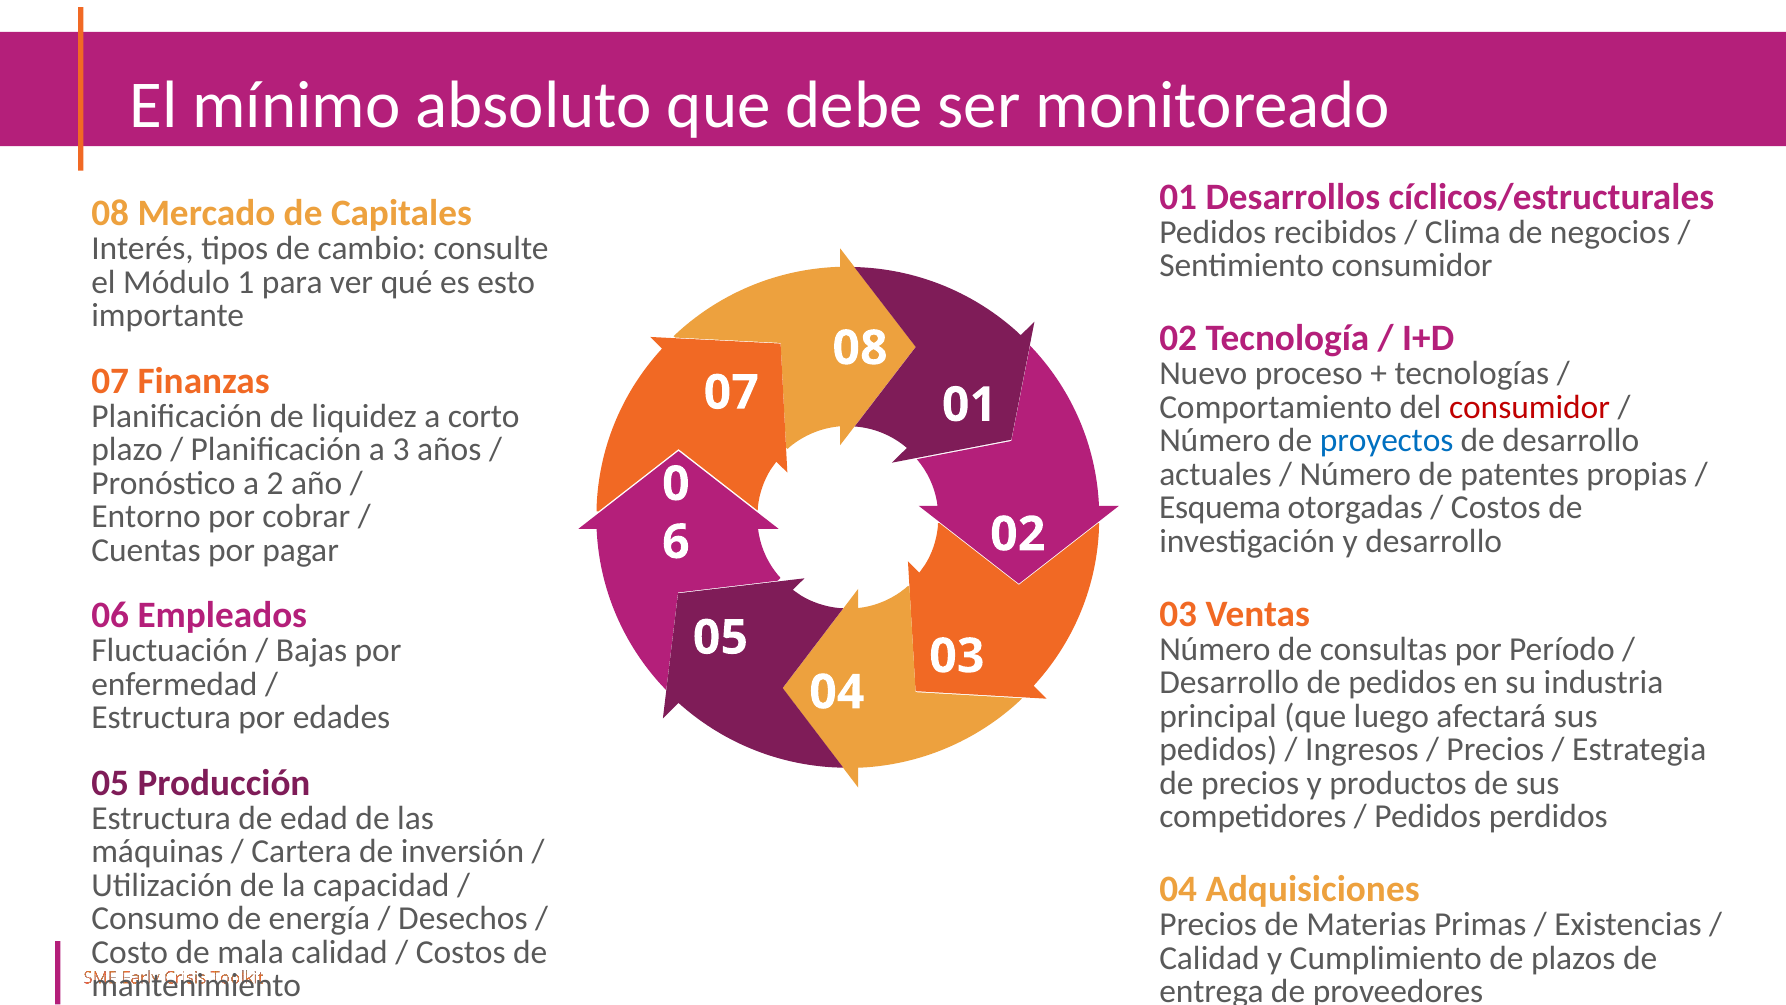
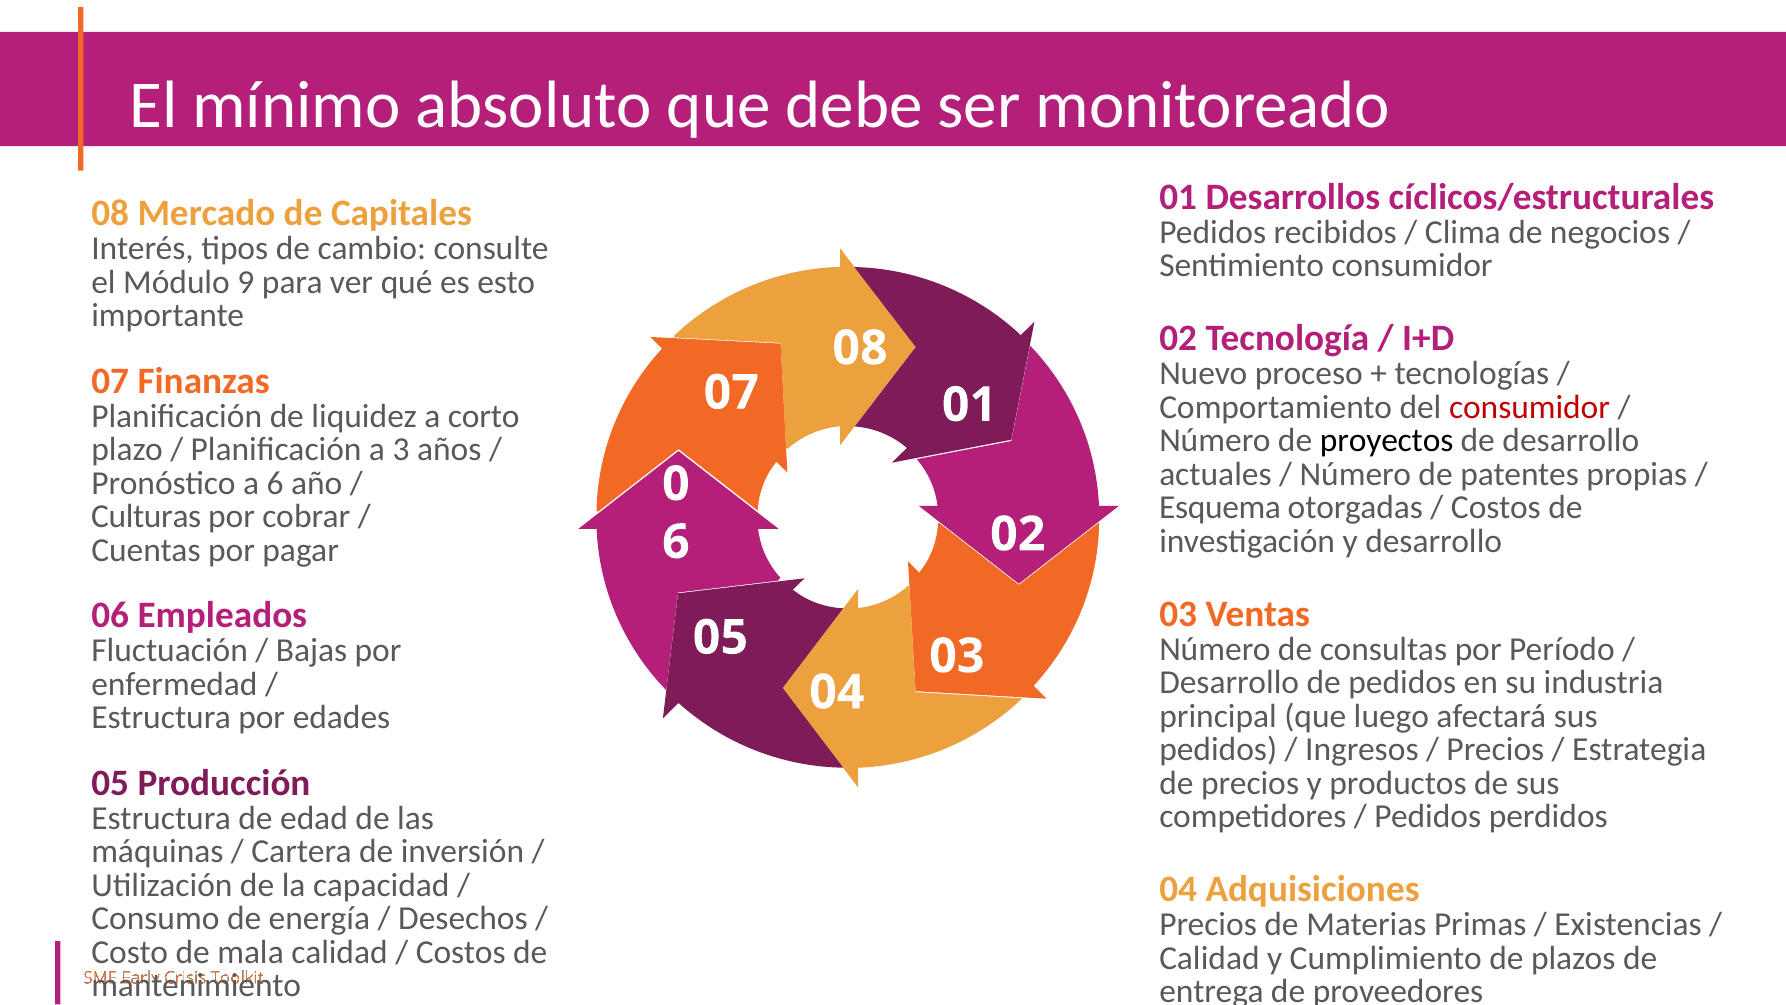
1: 1 -> 9 (246, 282)
proyectos colour: blue -> black (1387, 441)
a 2: 2 -> 6 (275, 483)
Entorno: Entorno -> Culturas (146, 517)
